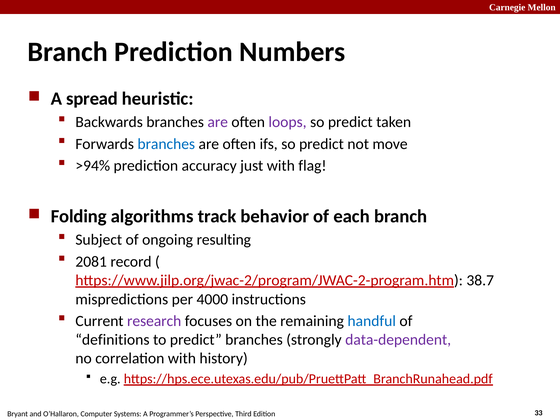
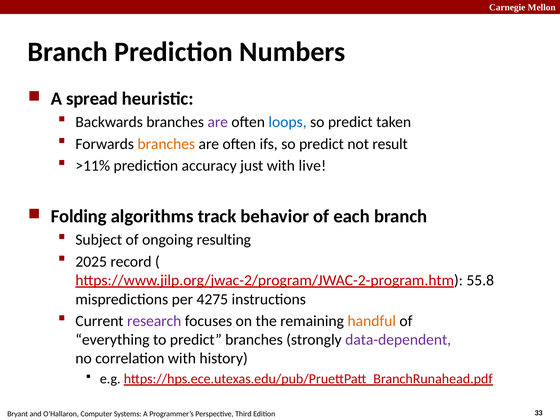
loops colour: purple -> blue (288, 122)
branches colour: blue -> orange (166, 144)
move: move -> result (390, 144)
>94%: >94% -> >11% (93, 166)
flag: flag -> live (312, 166)
2081: 2081 -> 2025 (91, 262)
38.7: 38.7 -> 55.8 (480, 280)
4000: 4000 -> 4275 (212, 299)
handful colour: blue -> orange (372, 321)
definitions: definitions -> everything (112, 340)
